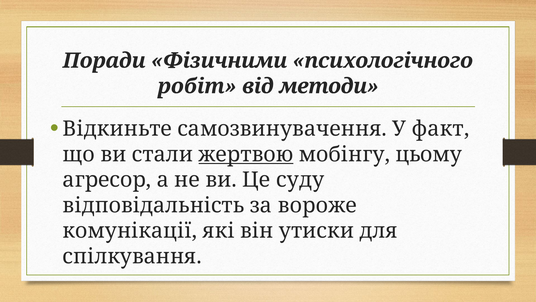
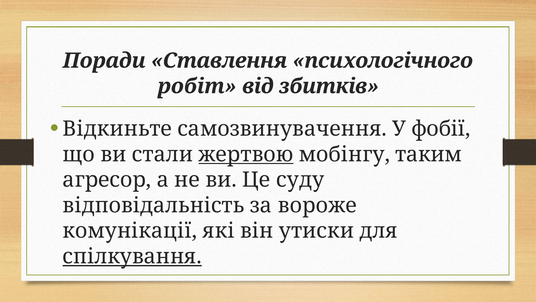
Фізичними: Фізичними -> Ставлення (219, 61)
методи: методи -> збитків (329, 86)
факт: факт -> фобії (441, 129)
цьому: цьому -> таким (429, 154)
спілкування underline: none -> present (132, 256)
